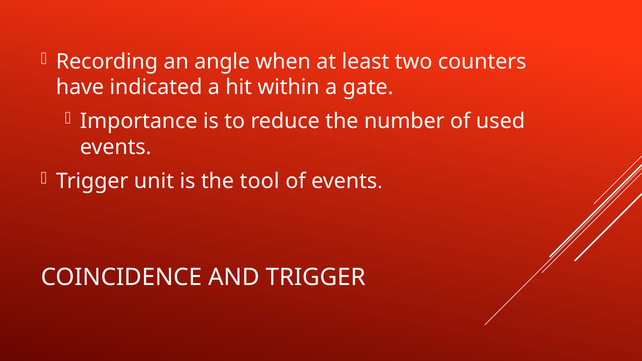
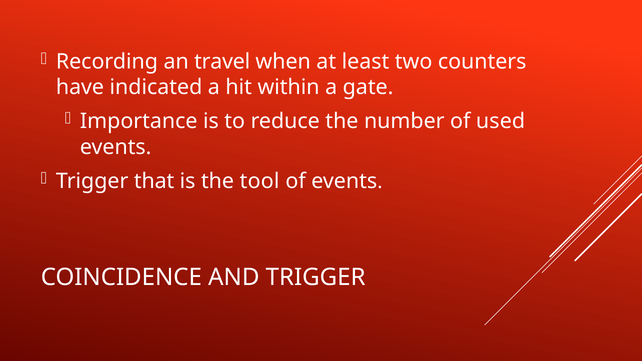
angle: angle -> travel (222, 62)
unit: unit -> that (154, 181)
